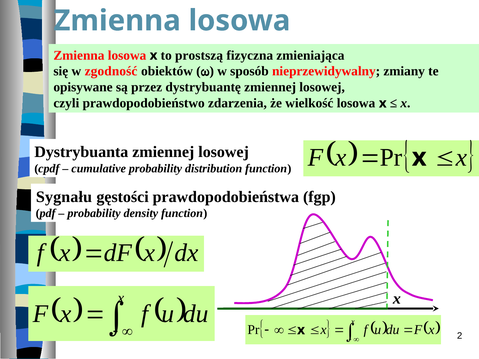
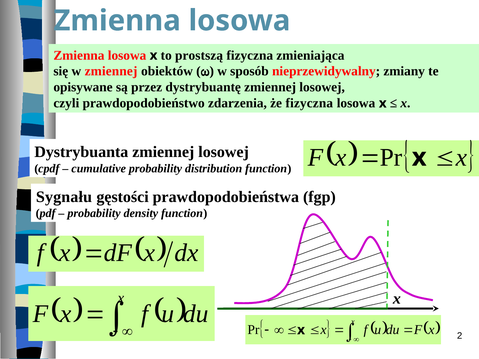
w zgodność: zgodność -> zmiennej (111, 71)
że wielkość: wielkość -> fizyczna (309, 103)
